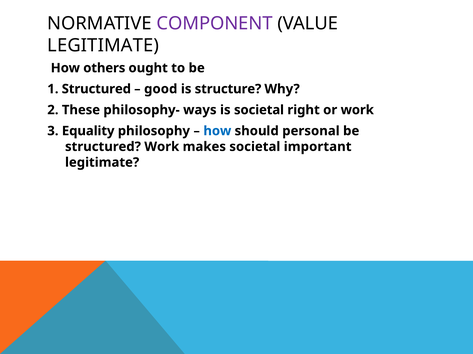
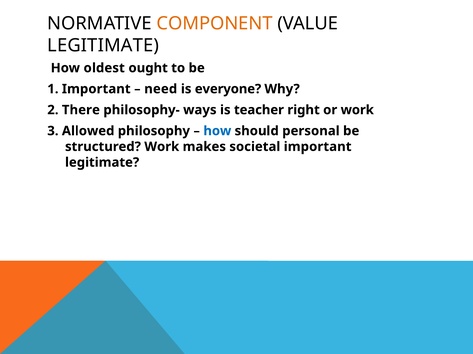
COMPONENT colour: purple -> orange (215, 23)
others: others -> oldest (104, 68)
1 Structured: Structured -> Important (96, 89)
good: good -> need (161, 89)
structure: structure -> everyone (228, 89)
These: These -> There (81, 110)
is societal: societal -> teacher (259, 110)
Equality: Equality -> Allowed (88, 131)
